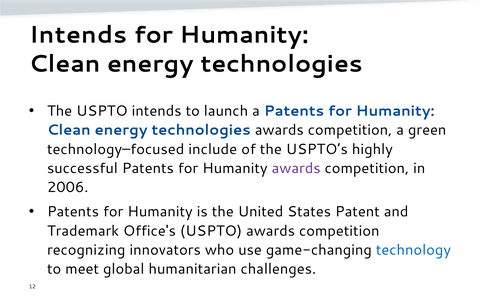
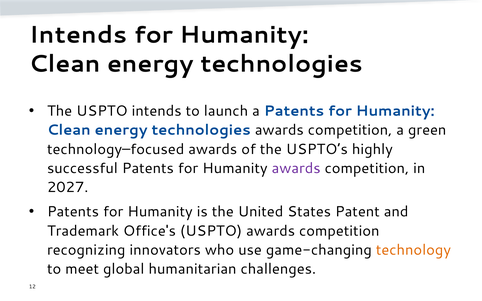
technology–focused include: include -> awards (213, 149)
2006: 2006 -> 2027 (68, 187)
technology colour: blue -> orange (413, 250)
